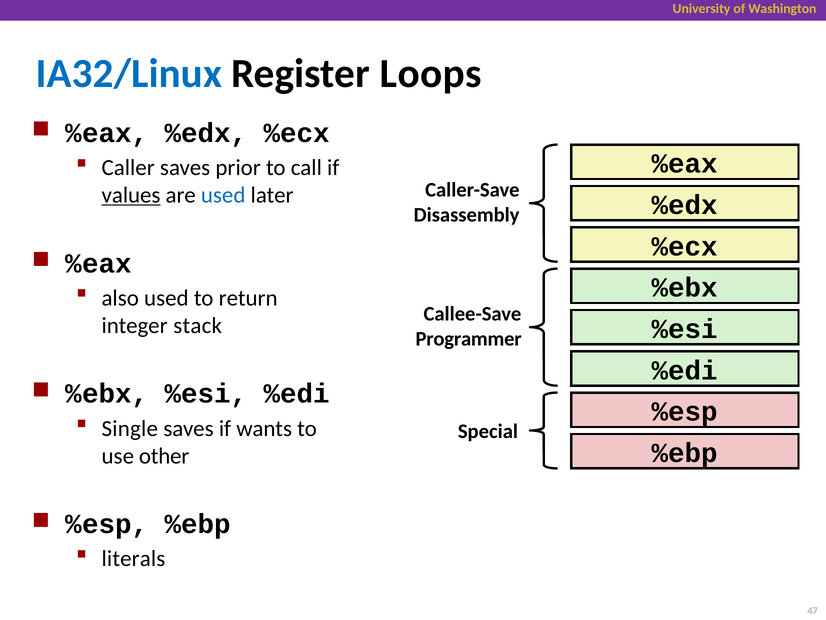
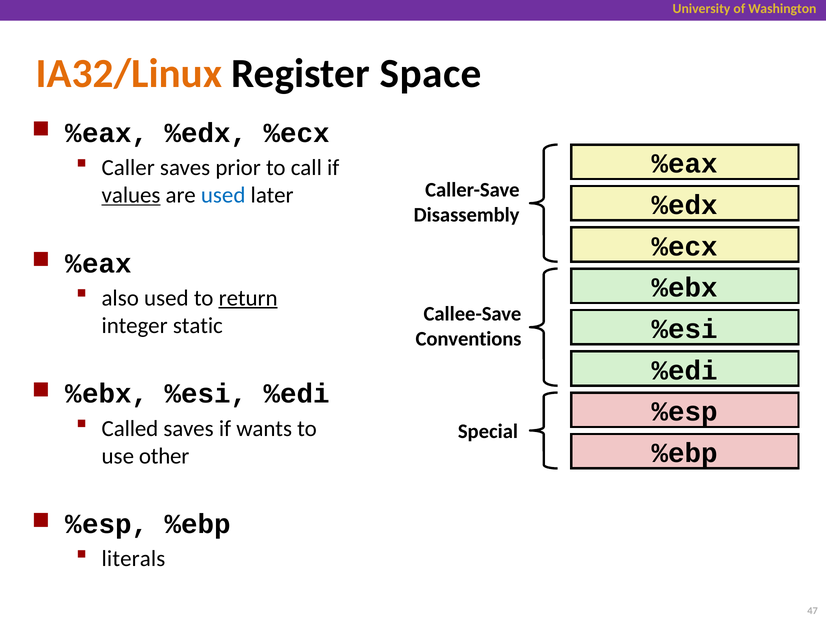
IA32/Linux colour: blue -> orange (129, 73)
Loops: Loops -> Space (431, 73)
return underline: none -> present (248, 298)
stack: stack -> static (198, 325)
Programmer: Programmer -> Conventions (469, 339)
Single: Single -> Called (130, 428)
